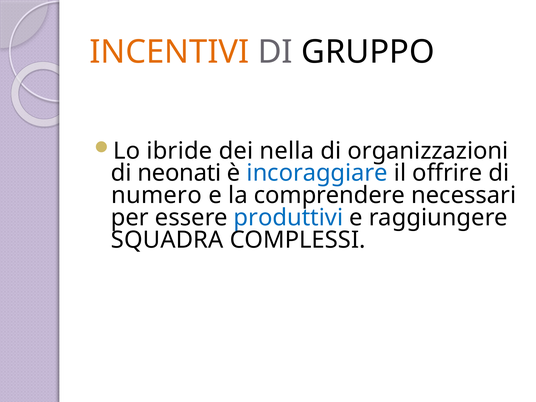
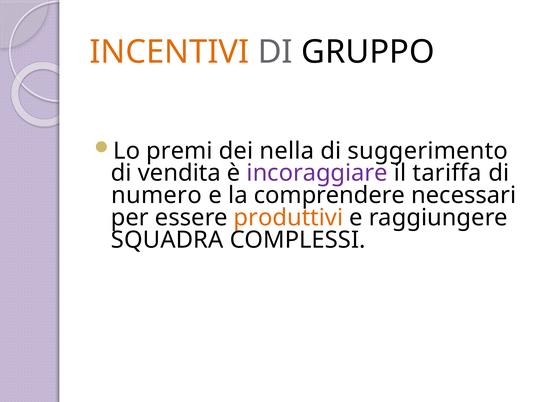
ibride: ibride -> premi (180, 151)
organizzazioni: organizzazioni -> suggerimento (428, 151)
neonati: neonati -> vendita (179, 173)
incoraggiare colour: blue -> purple (317, 173)
offrire: offrire -> tariffa (447, 173)
produttivi colour: blue -> orange (288, 218)
